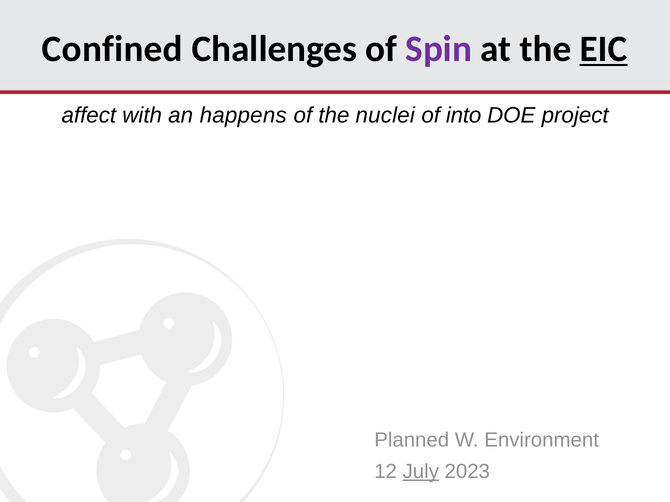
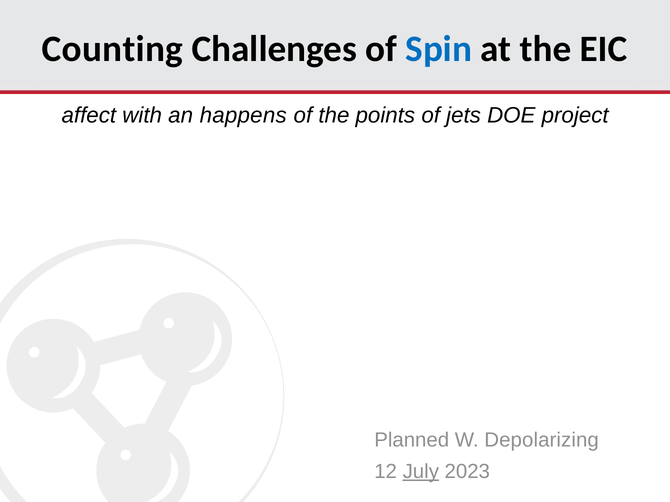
Confined: Confined -> Counting (112, 49)
Spin colour: purple -> blue (439, 49)
EIC underline: present -> none (603, 49)
nuclei: nuclei -> points (385, 116)
into: into -> jets (464, 116)
Environment: Environment -> Depolarizing (542, 441)
